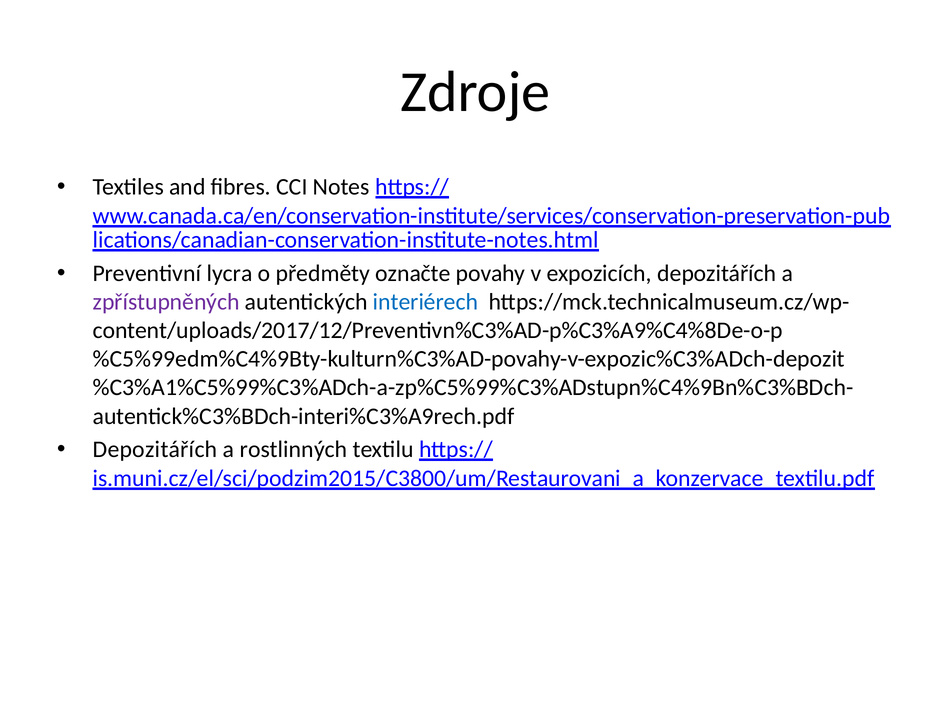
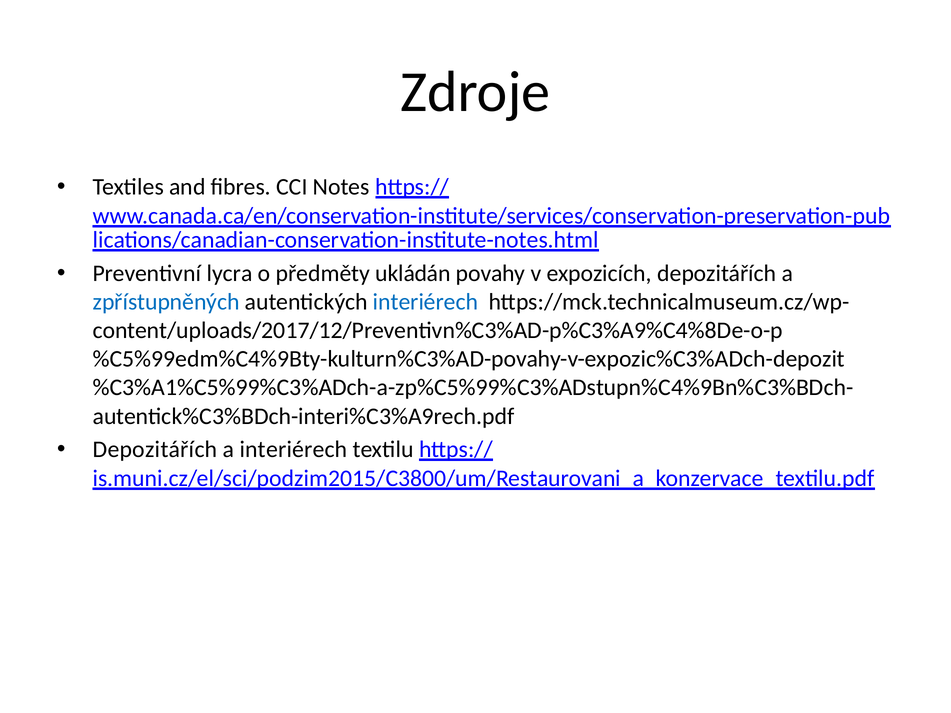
označte: označte -> ukládán (413, 274)
zpřístupněných colour: purple -> blue (166, 302)
a rostlinných: rostlinných -> interiérech (293, 450)
